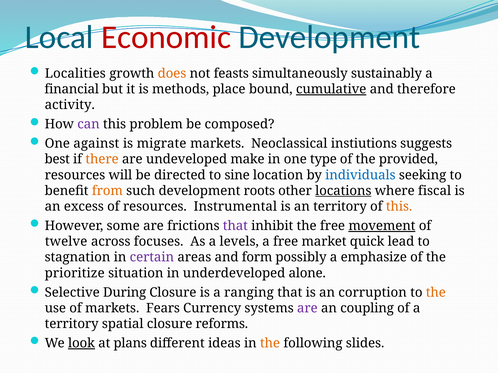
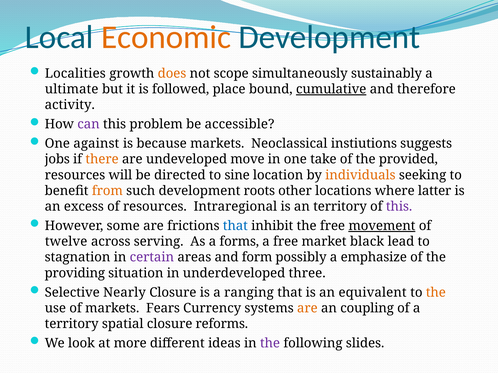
Economic colour: red -> orange (166, 37)
feasts: feasts -> scope (231, 74)
financial: financial -> ultimate (72, 89)
methods: methods -> followed (181, 89)
composed: composed -> accessible (239, 124)
migrate: migrate -> because (162, 144)
best: best -> jobs (57, 159)
make: make -> move (247, 159)
type: type -> take (323, 159)
individuals colour: blue -> orange (360, 175)
locations underline: present -> none (343, 191)
fiscal: fiscal -> latter (435, 191)
Instrumental: Instrumental -> Intraregional (235, 207)
this colour: orange -> purple (399, 207)
that colour: purple -> blue (235, 226)
focuses: focuses -> serving (159, 242)
levels: levels -> forms (239, 242)
quick: quick -> black (367, 242)
prioritize: prioritize -> providing (75, 273)
alone: alone -> three (307, 273)
During: During -> Nearly (124, 293)
corruption: corruption -> equivalent (373, 293)
are colour: purple -> orange (307, 309)
look underline: present -> none (81, 344)
plans: plans -> more (130, 344)
the colour: orange -> purple (270, 344)
